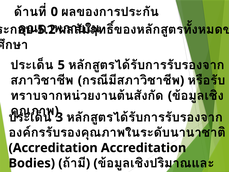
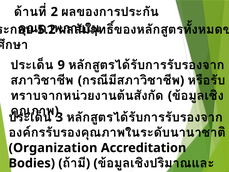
0: 0 -> 2 (54, 12)
5: 5 -> 9 (61, 65)
Accreditation: Accreditation -> Organization (53, 148)
